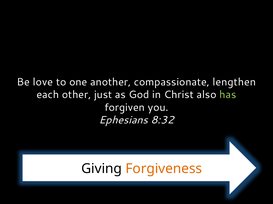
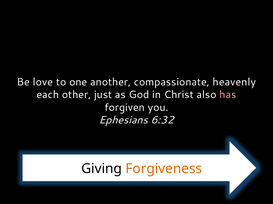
lengthen: lengthen -> heavenly (234, 82)
has colour: light green -> pink (228, 95)
8:32: 8:32 -> 6:32 (162, 120)
